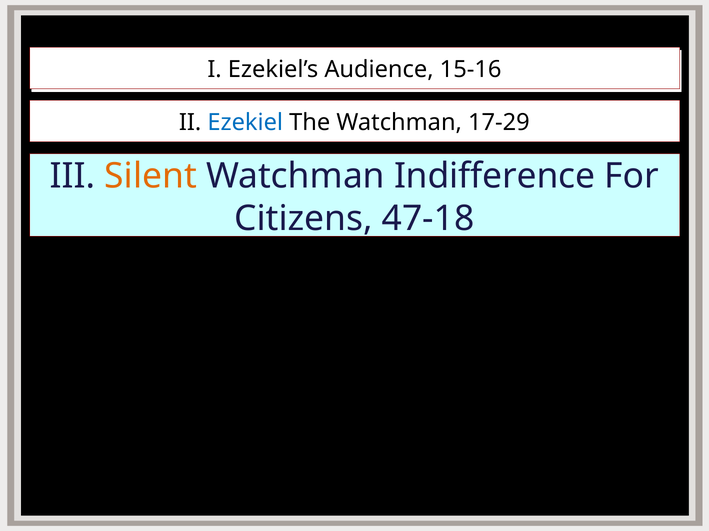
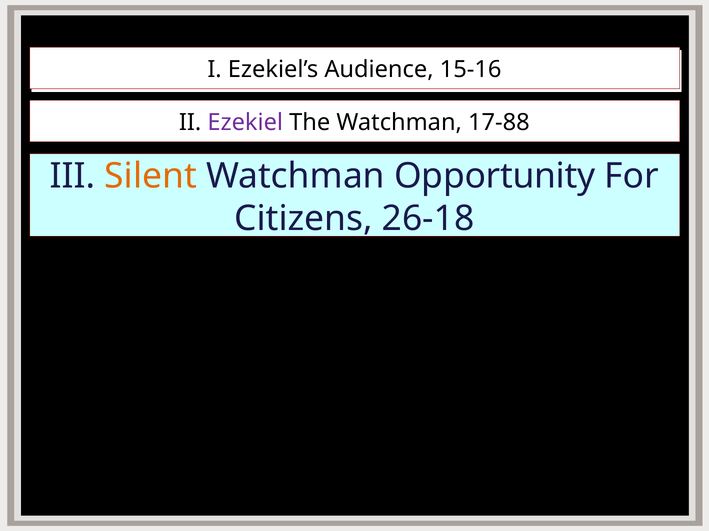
Ezekiel colour: blue -> purple (245, 123)
17-29: 17-29 -> 17-88 (499, 123)
Indifference: Indifference -> Opportunity (495, 176)
47-18: 47-18 -> 26-18 (428, 219)
